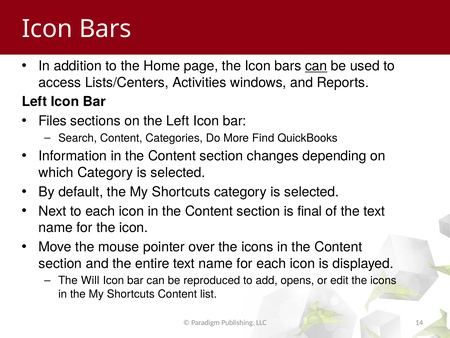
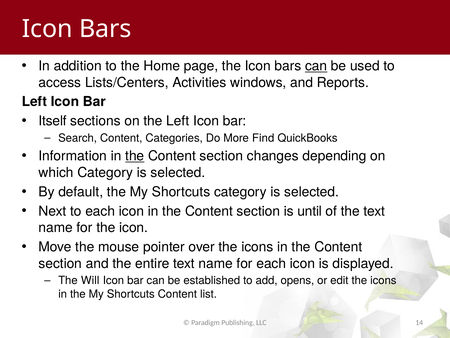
Files: Files -> Itself (53, 121)
the underline: none -> present (135, 156)
final: final -> until (310, 211)
reproduced: reproduced -> established (212, 280)
